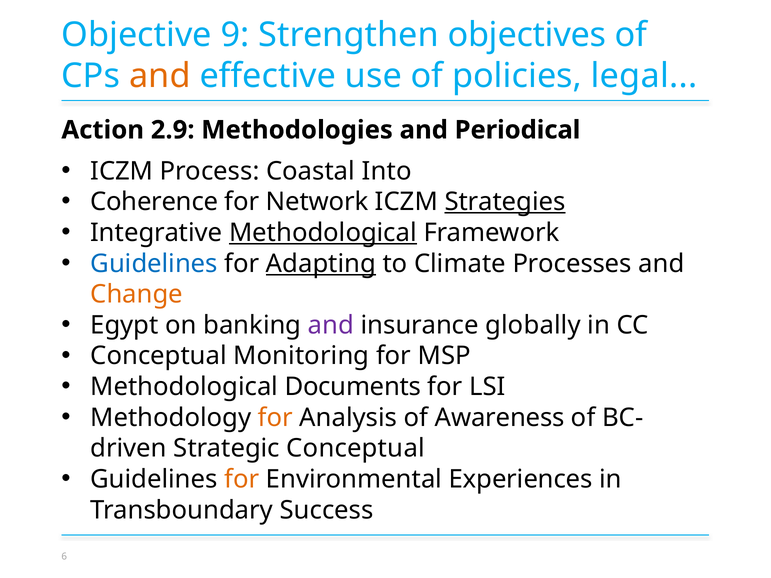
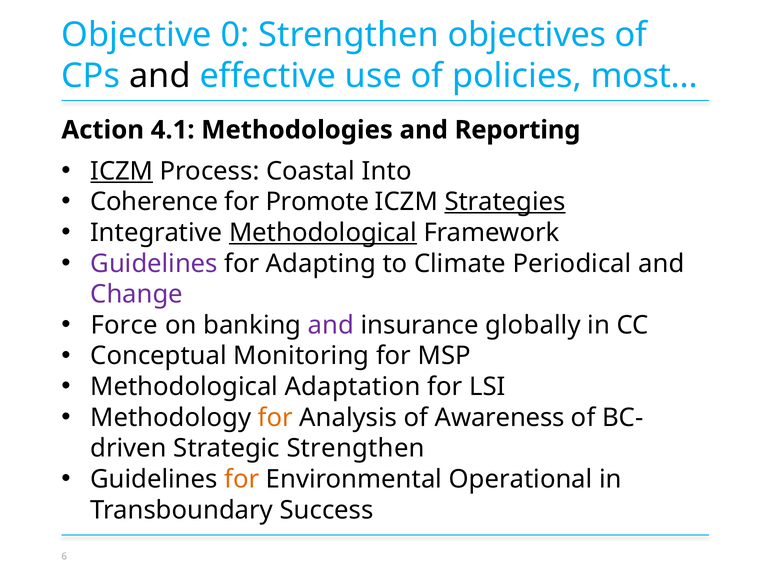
9: 9 -> 0 (235, 35)
and colour: orange -> black (160, 76)
legal: legal -> most (644, 76)
2.9: 2.9 -> 4.1 (173, 130)
Periodical: Periodical -> Reporting (518, 130)
ICZM underline: none -> present (122, 171)
Network: Network -> Promote (317, 202)
Guidelines colour: blue -> purple (154, 264)
Adapting underline: present -> none (321, 264)
Processes: Processes -> Periodical (572, 264)
Change colour: orange -> purple (137, 294)
Egypt: Egypt -> Force (124, 325)
Documents: Documents -> Adaptation (353, 387)
Strategic Conceptual: Conceptual -> Strengthen (356, 449)
Experiences: Experiences -> Operational (521, 480)
